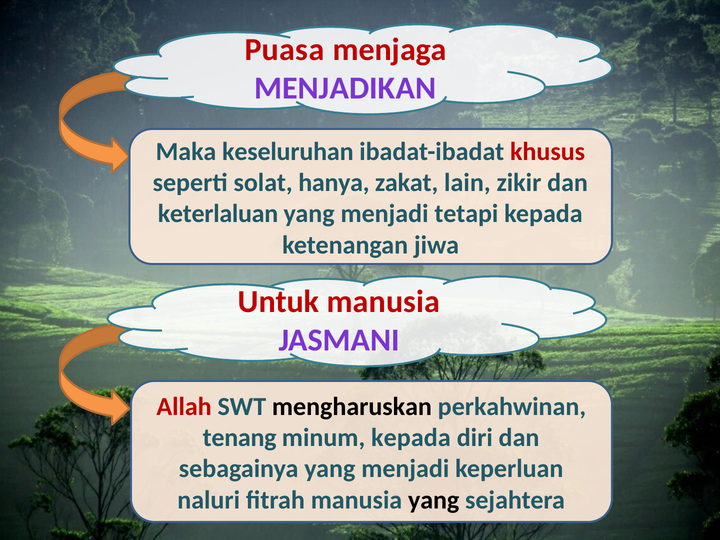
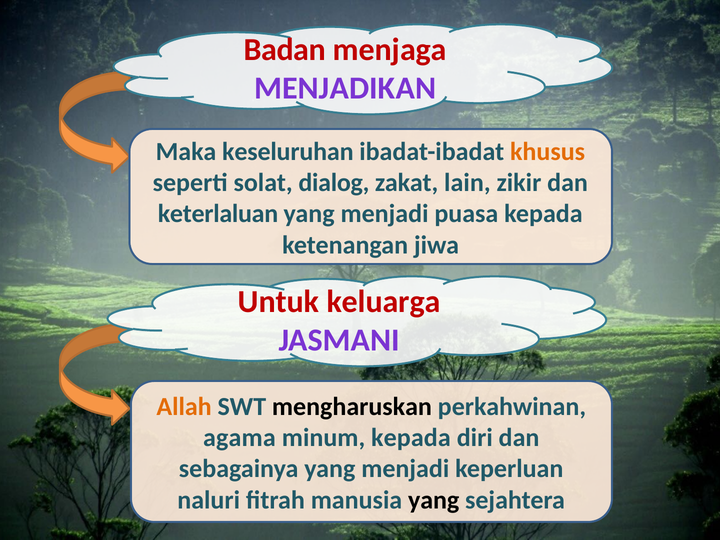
Puasa: Puasa -> Badan (285, 50)
khusus colour: red -> orange (548, 152)
hanya: hanya -> dialog (334, 183)
tetapi: tetapi -> puasa (466, 214)
Untuk manusia: manusia -> keluarga (384, 302)
Allah colour: red -> orange (184, 406)
tenang: tenang -> agama (239, 438)
